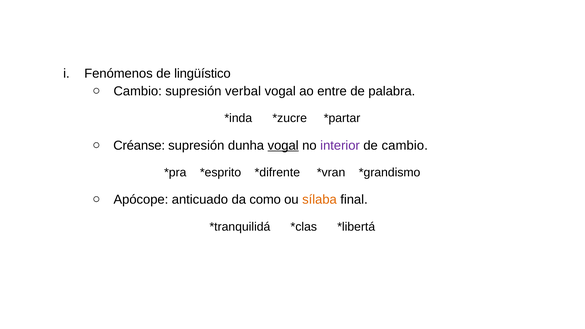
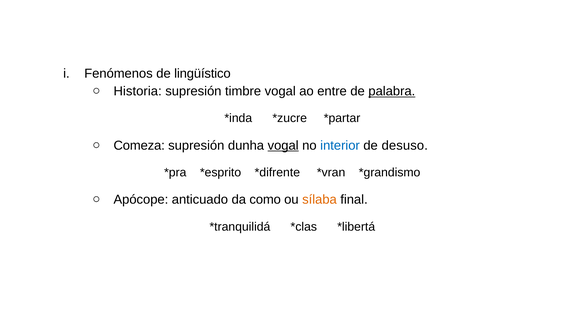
Cambio: Cambio -> Historia (138, 91)
verbal: verbal -> timbre (243, 91)
palabra underline: none -> present (392, 91)
Créanse: Créanse -> Comeza (139, 146)
interior colour: purple -> blue (340, 146)
de cambio: cambio -> desuso (405, 146)
